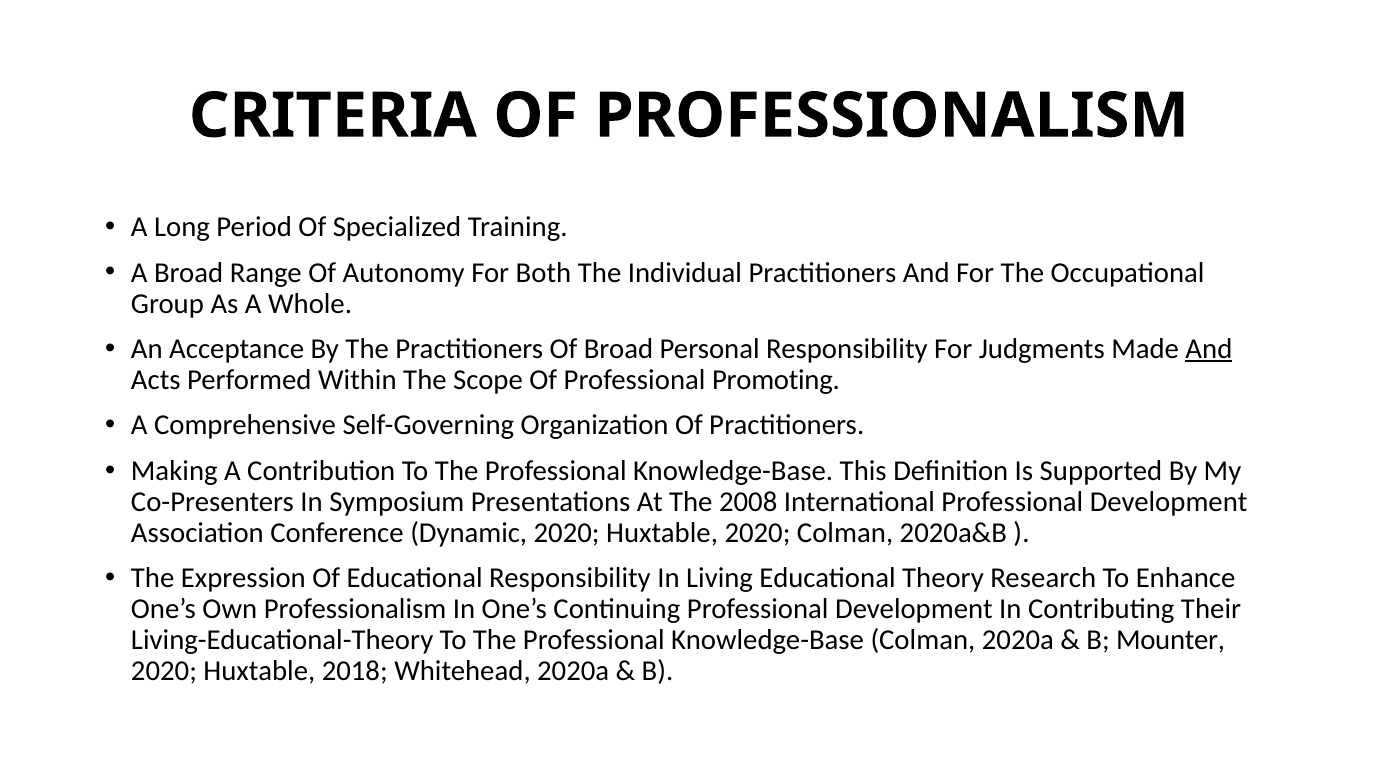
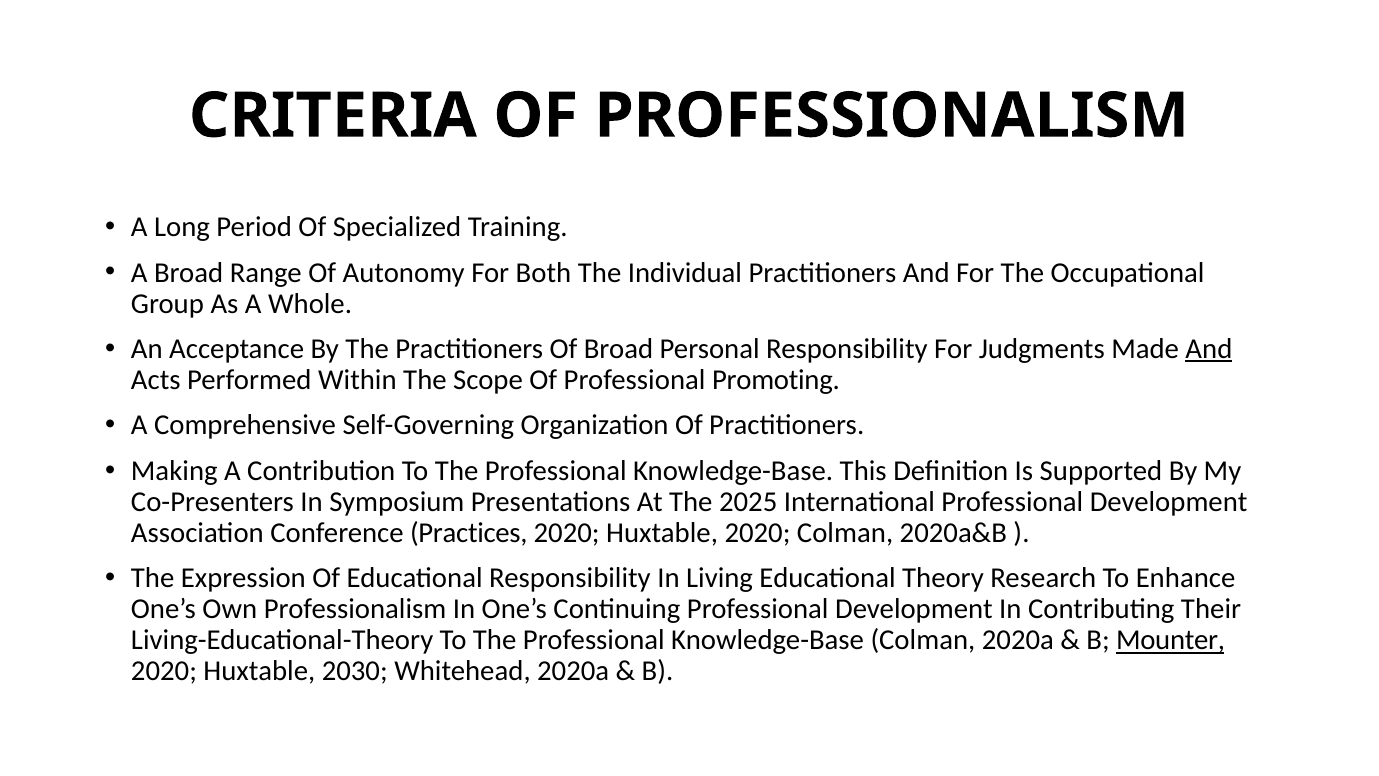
2008: 2008 -> 2025 (748, 502)
Dynamic: Dynamic -> Practices (469, 533)
Mounter underline: none -> present (1171, 640)
2018: 2018 -> 2030 (355, 671)
